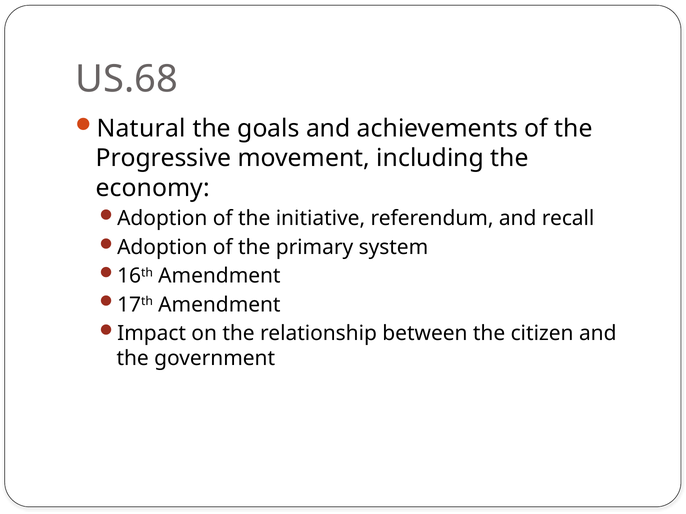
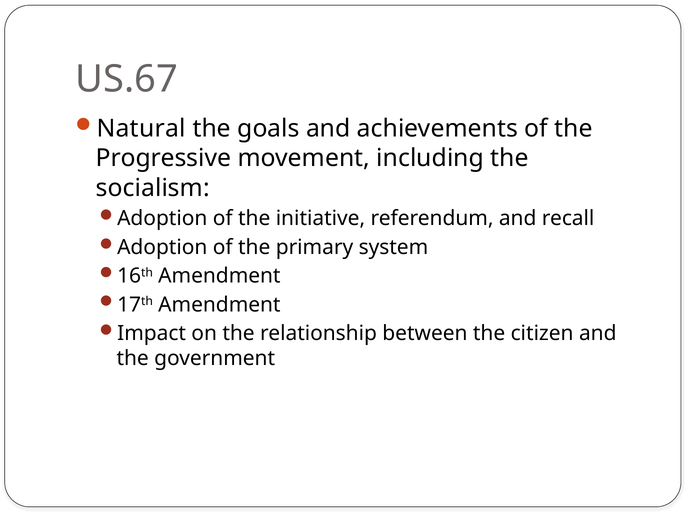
US.68: US.68 -> US.67 (127, 79)
economy: economy -> socialism (153, 188)
